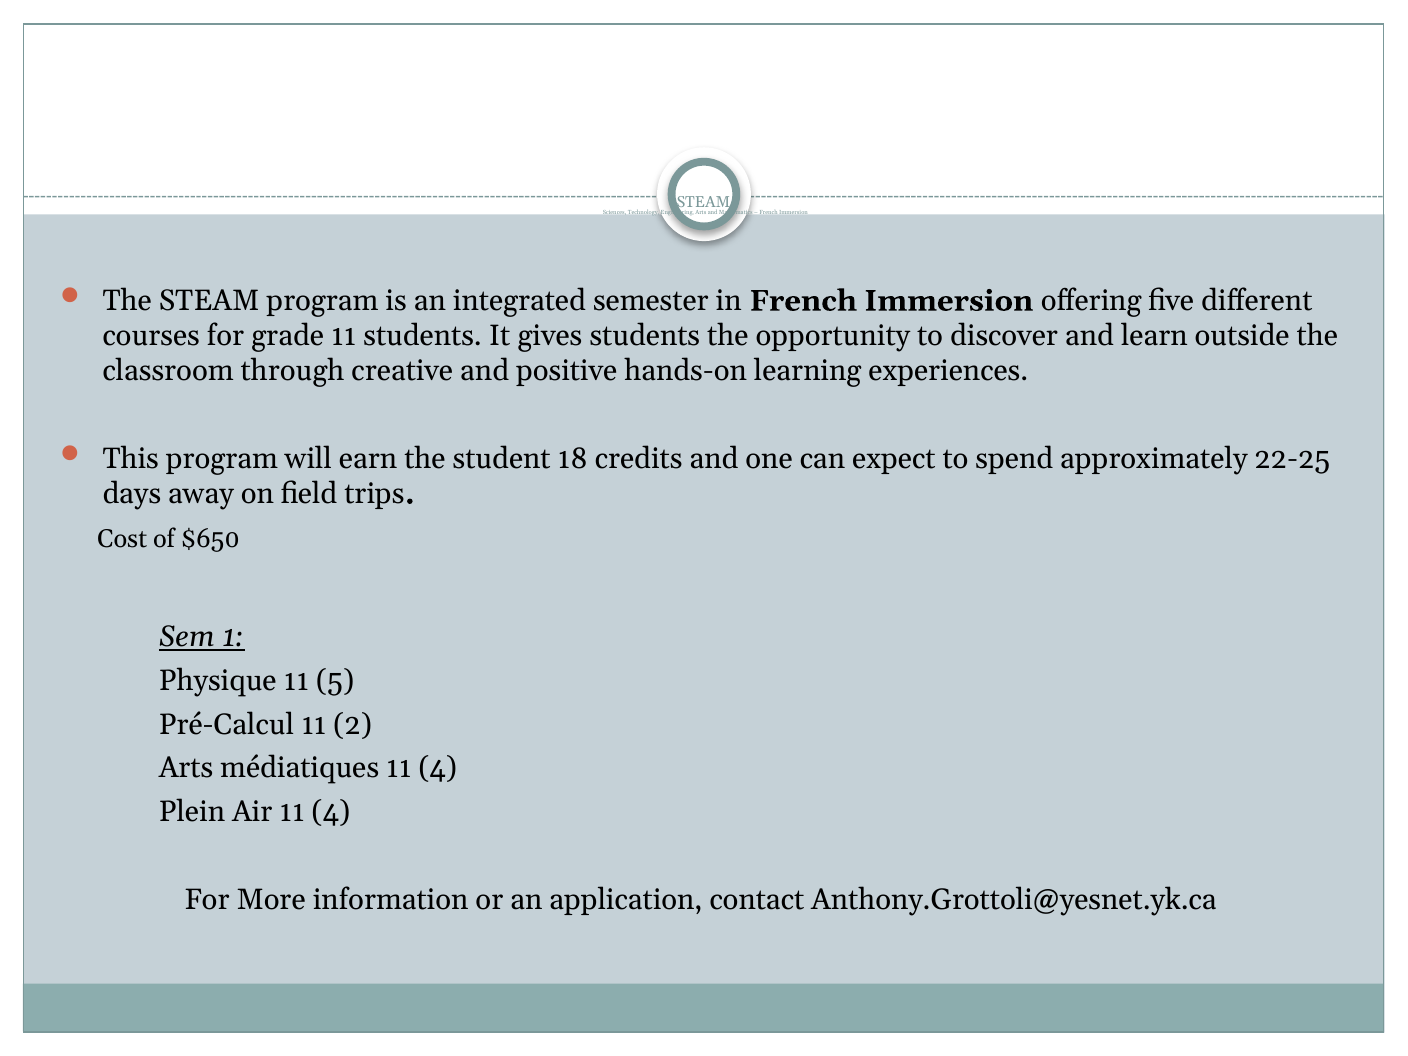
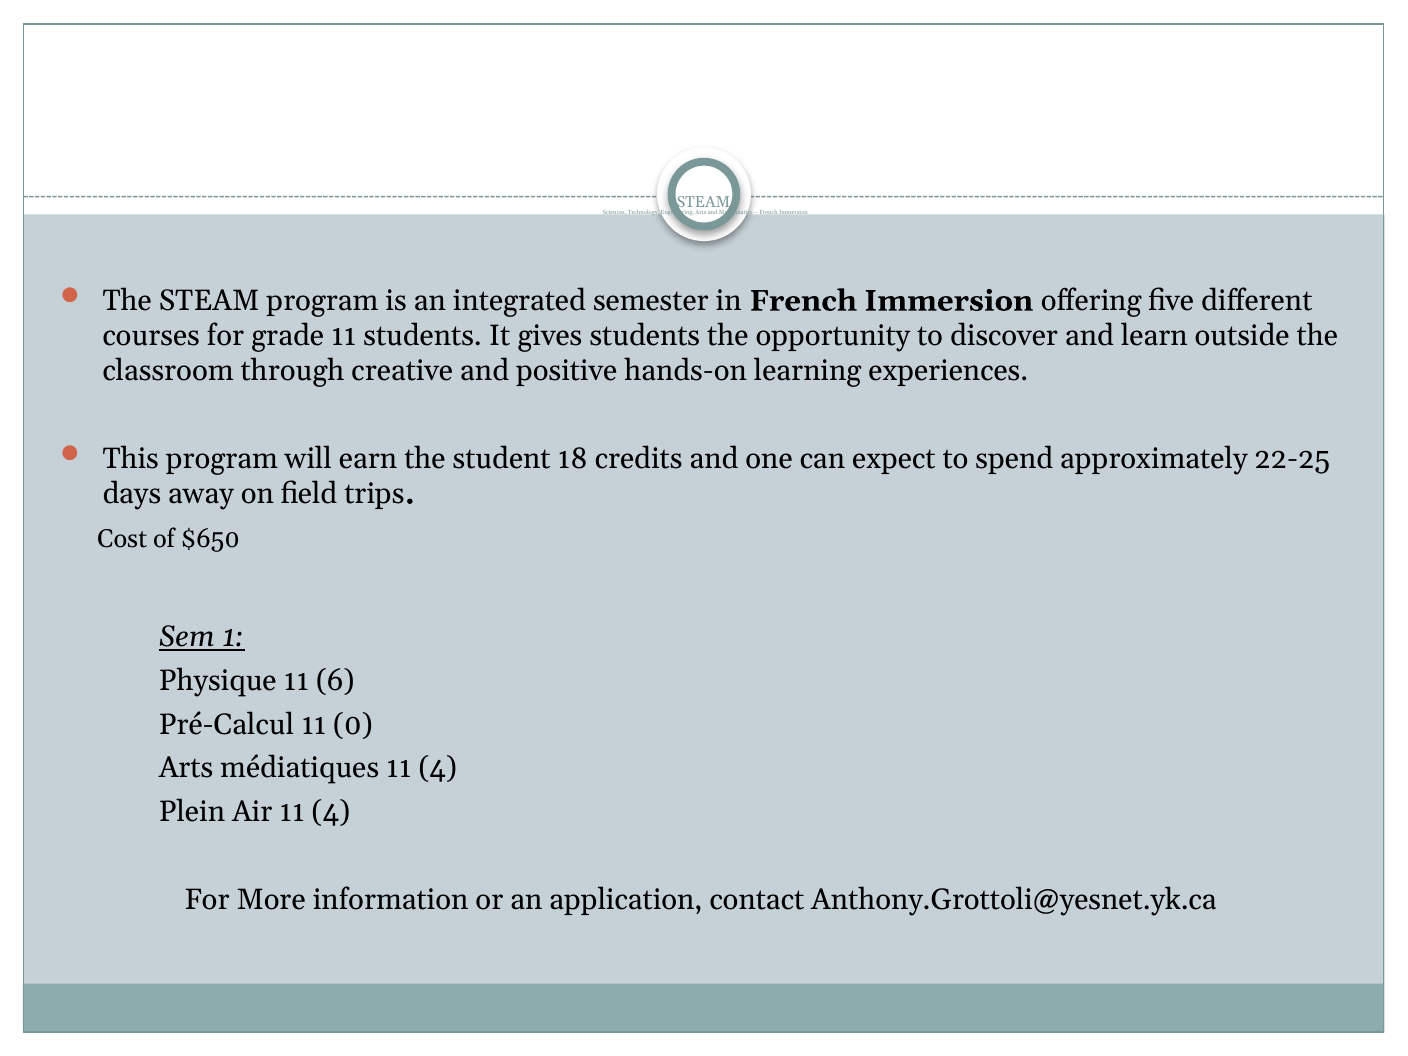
5: 5 -> 6 (335, 681)
2: 2 -> 0 (353, 724)
